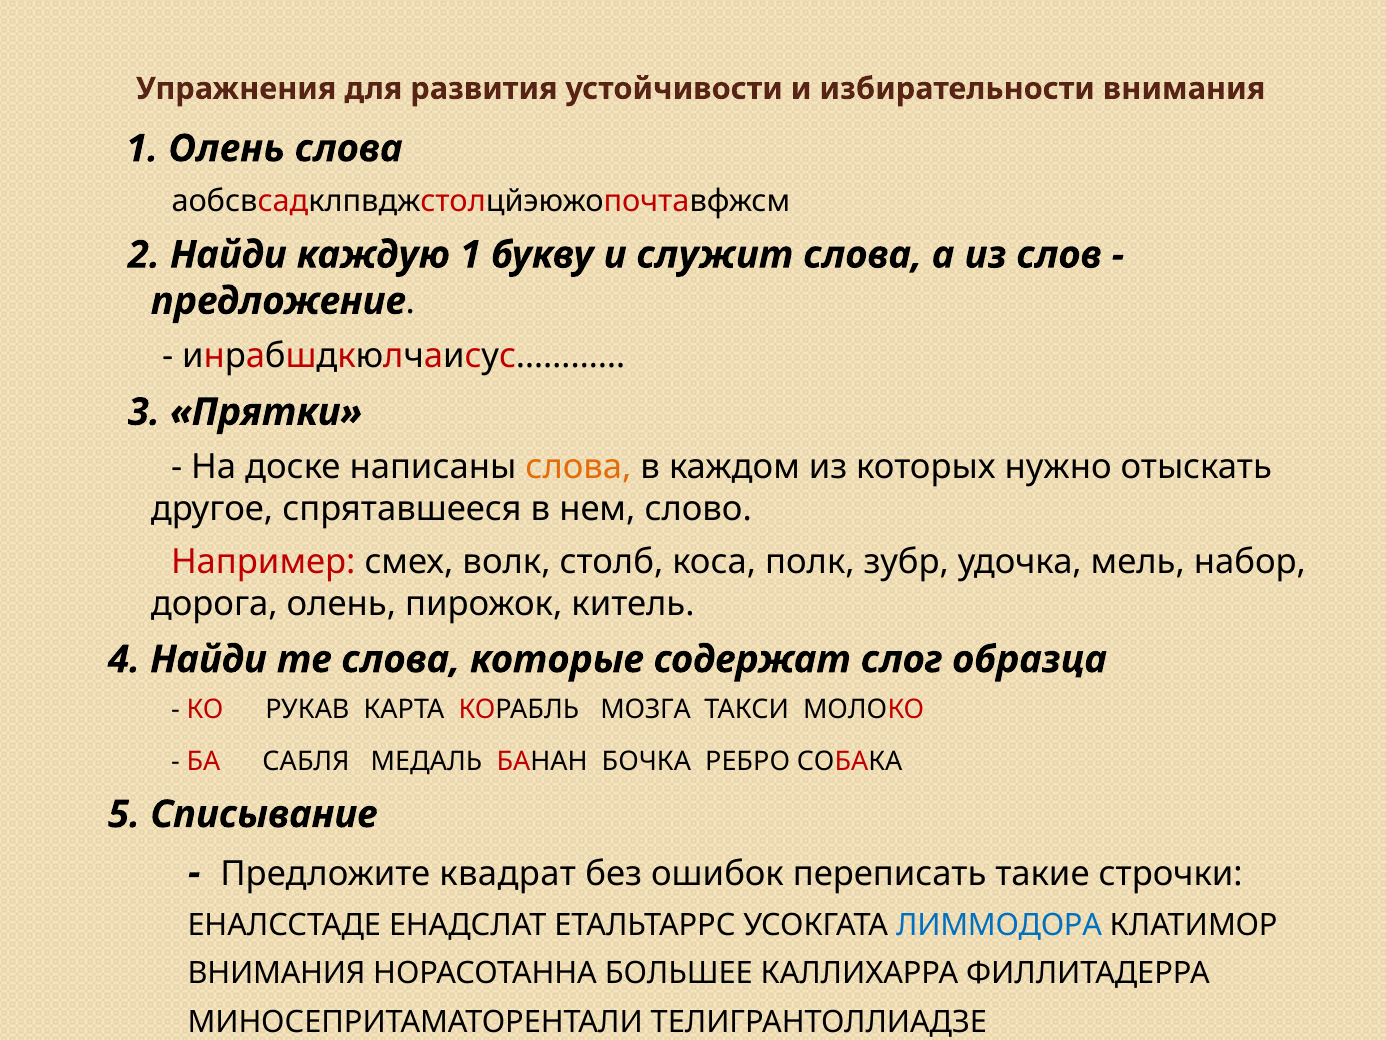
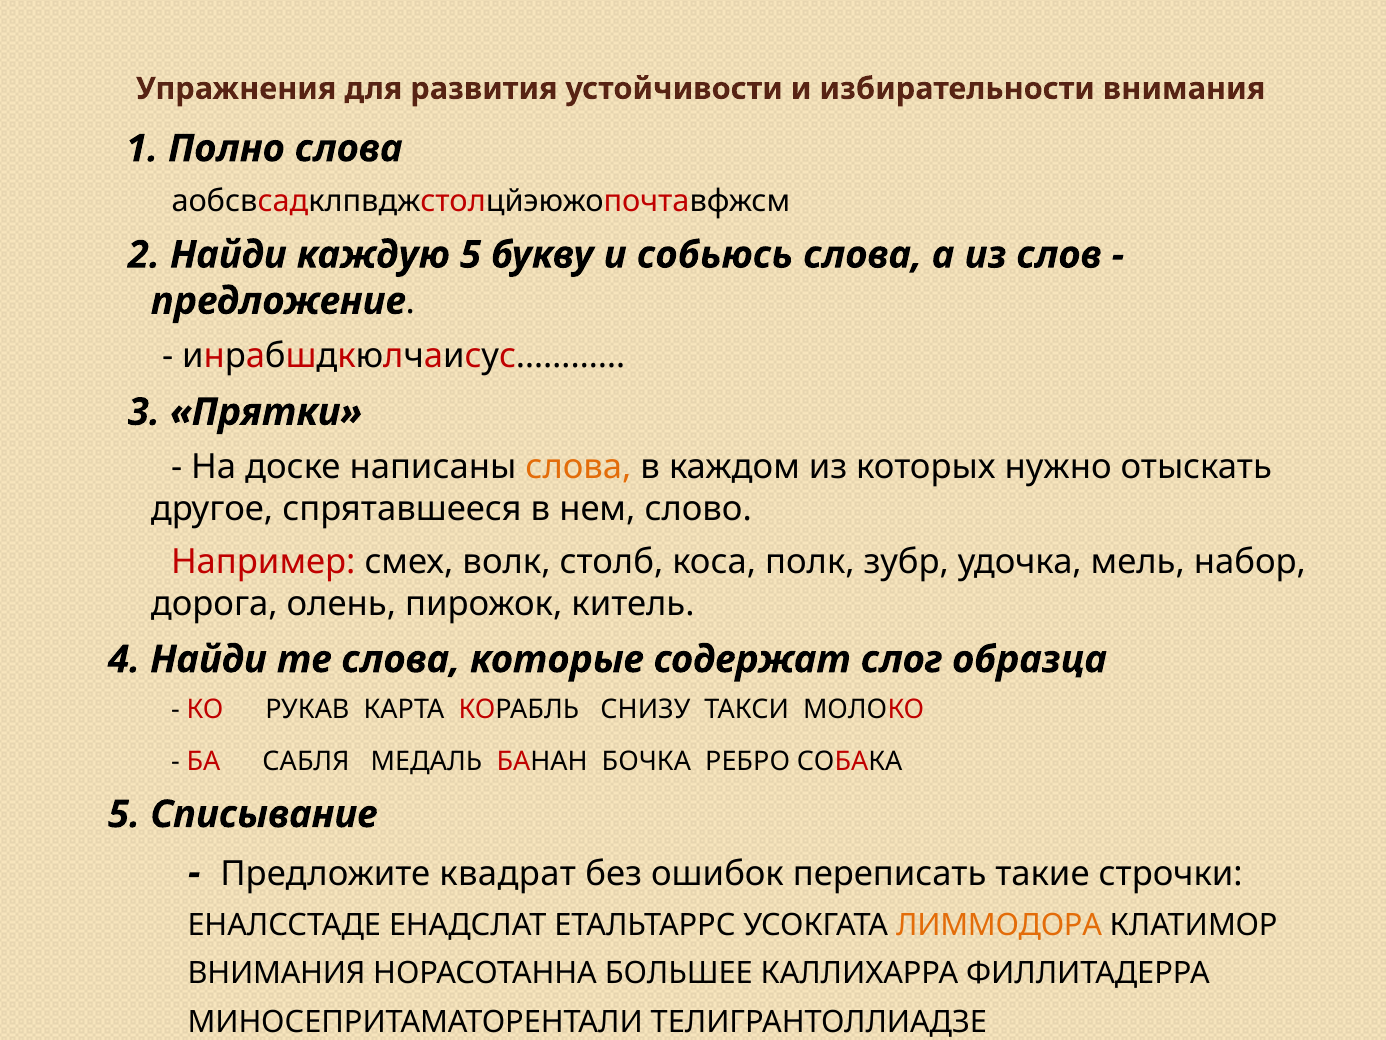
1 Олень: Олень -> Полно (226, 149)
каждую 1: 1 -> 5 (471, 255)
служит: служит -> собьюсь (715, 255)
МОЗГА: МОЗГА -> СНИЗУ (645, 709)
ЛИММОДОРА colour: blue -> orange (999, 924)
